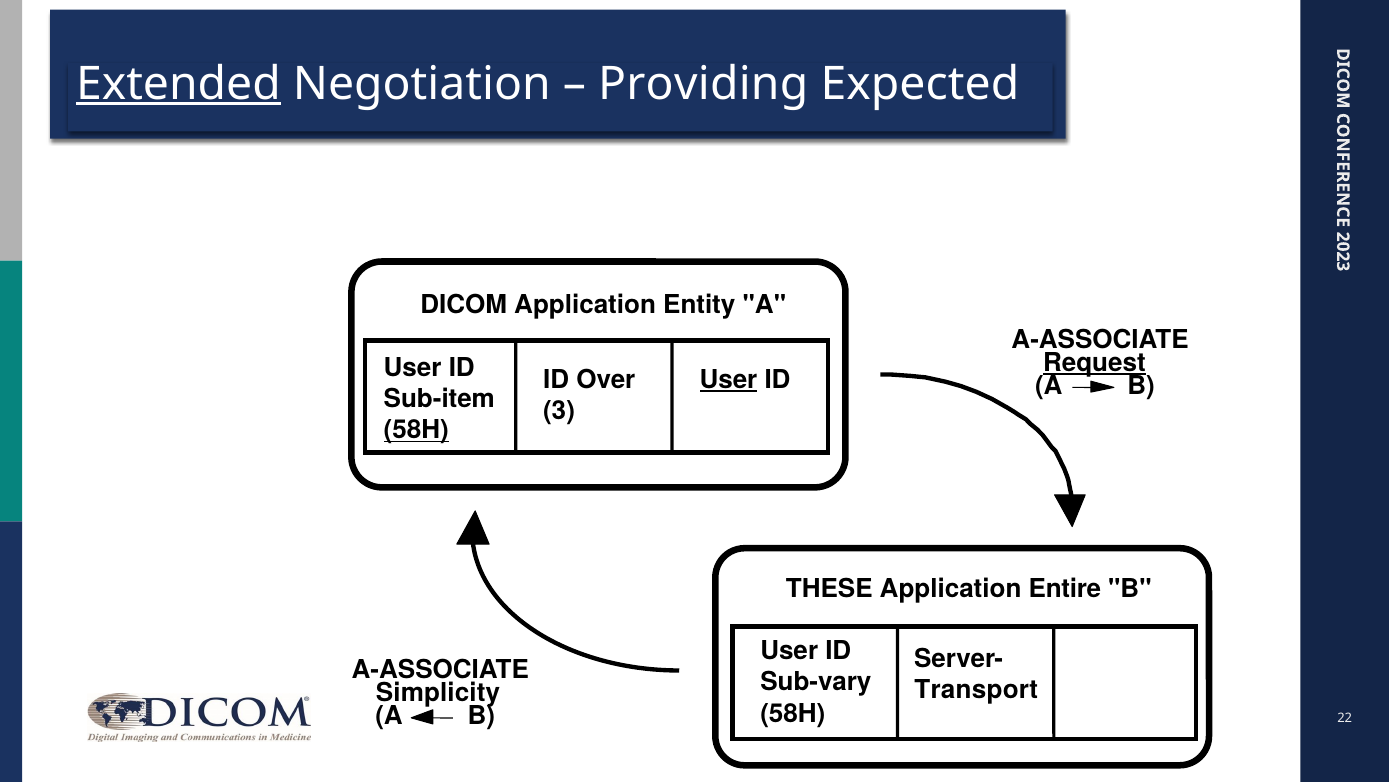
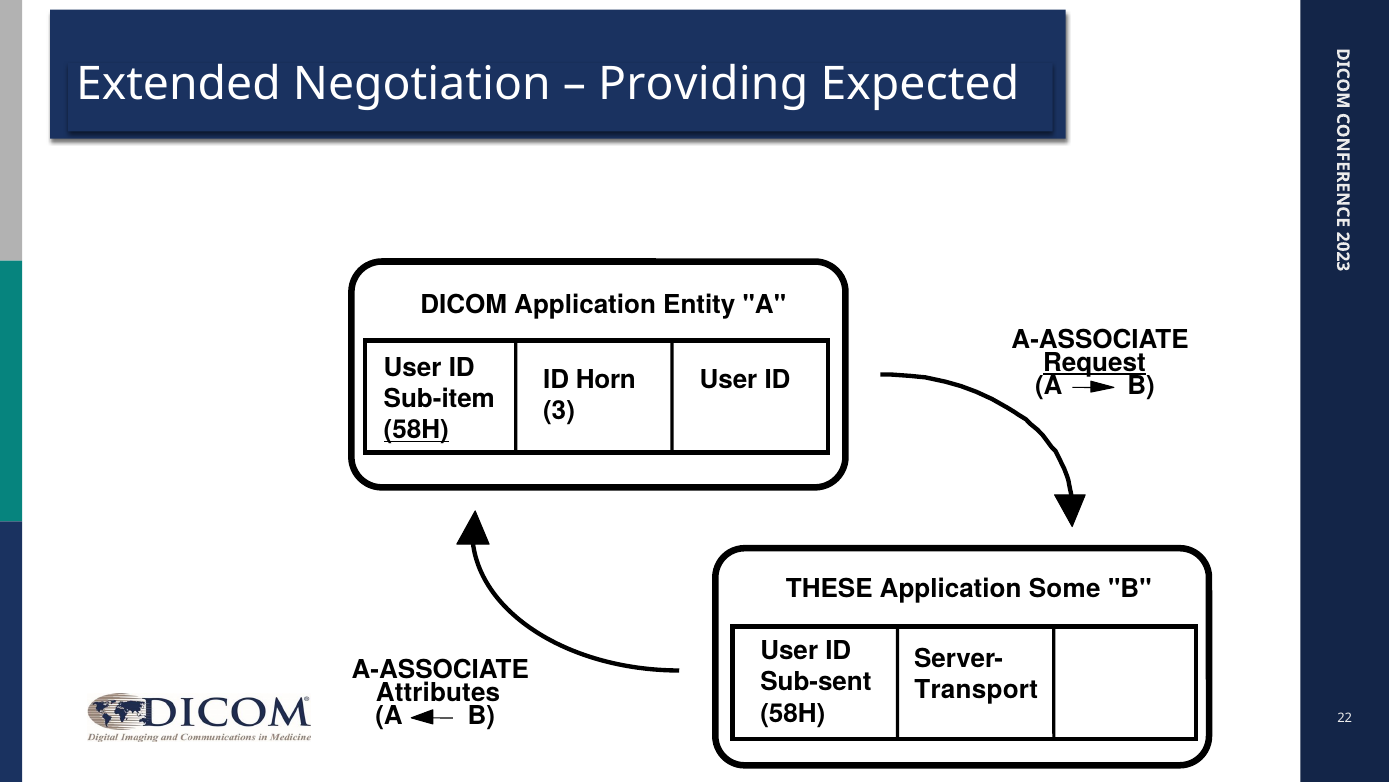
Extended underline: present -> none (178, 84)
Over: Over -> Horn (606, 379)
User underline: present -> none (728, 379)
Entire: Entire -> Some (1065, 588)
Sub-vary: Sub-vary -> Sub-sent (816, 682)
Simplicity: Simplicity -> Attributes (438, 693)
